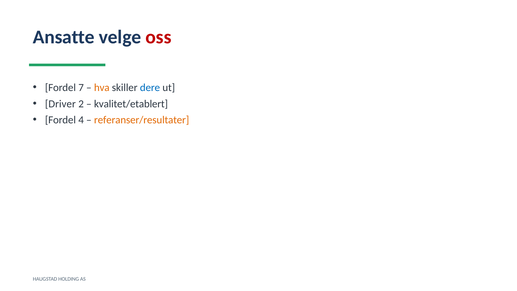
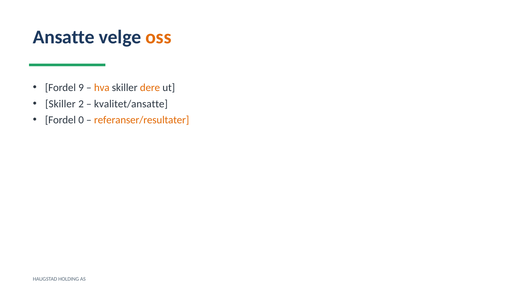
oss colour: red -> orange (158, 37)
7: 7 -> 9 (81, 88)
dere colour: blue -> orange (150, 88)
Driver: Driver -> Skiller (60, 104)
kvalitet/etablert: kvalitet/etablert -> kvalitet/ansatte (131, 104)
4: 4 -> 0 (81, 120)
